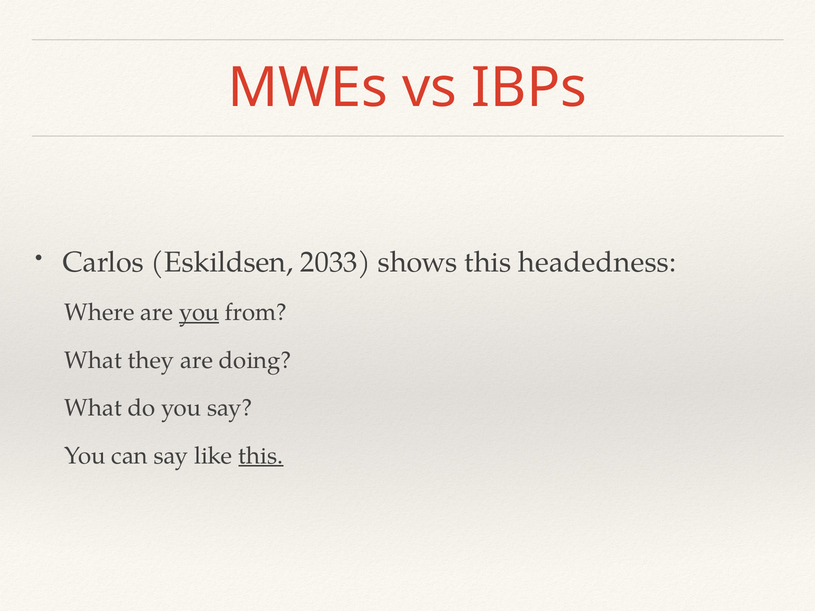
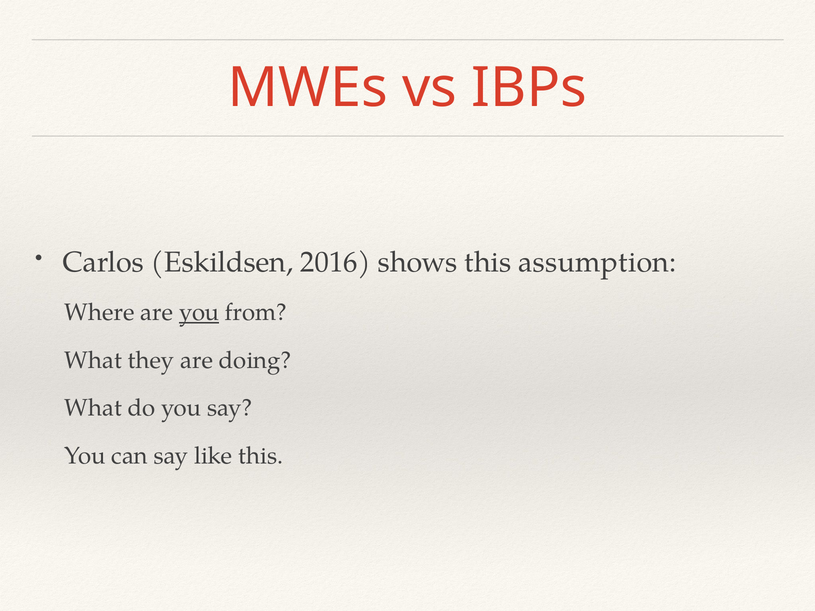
2033: 2033 -> 2016 (336, 262)
headedness: headedness -> assumption (597, 262)
this underline: present -> none (261, 456)
